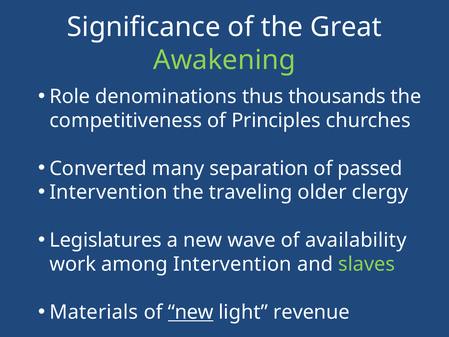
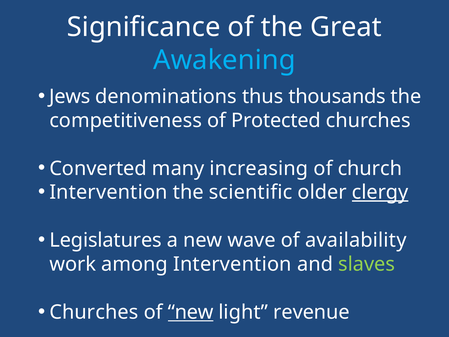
Awakening colour: light green -> light blue (224, 60)
Role: Role -> Jews (70, 96)
Principles: Principles -> Protected (276, 120)
separation: separation -> increasing (259, 168)
passed: passed -> church (370, 168)
traveling: traveling -> scientific (251, 192)
clergy underline: none -> present (380, 192)
Materials: Materials -> Churches (94, 312)
